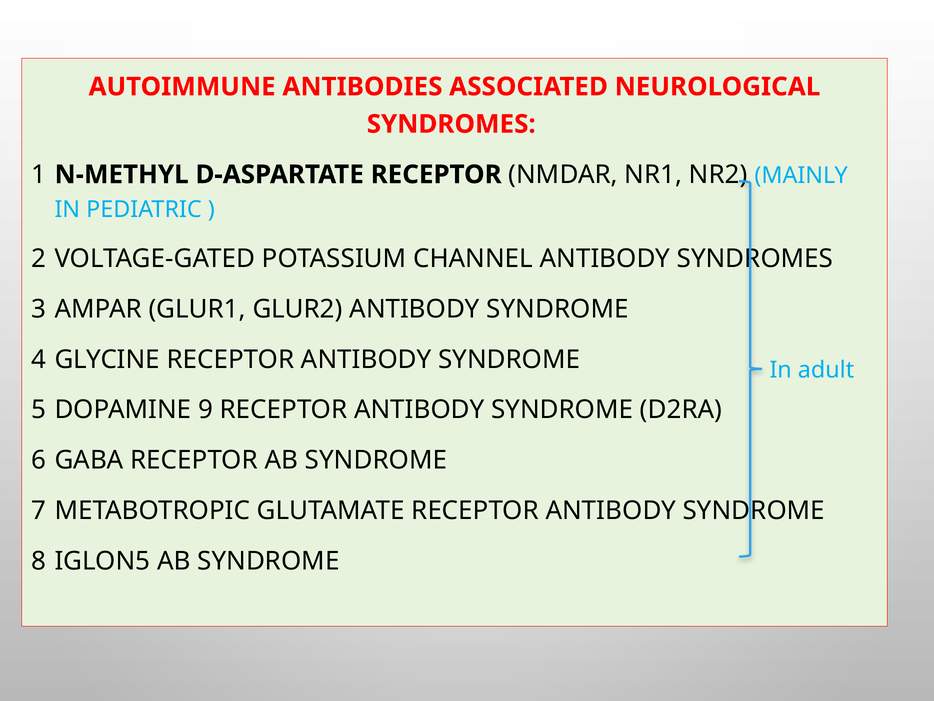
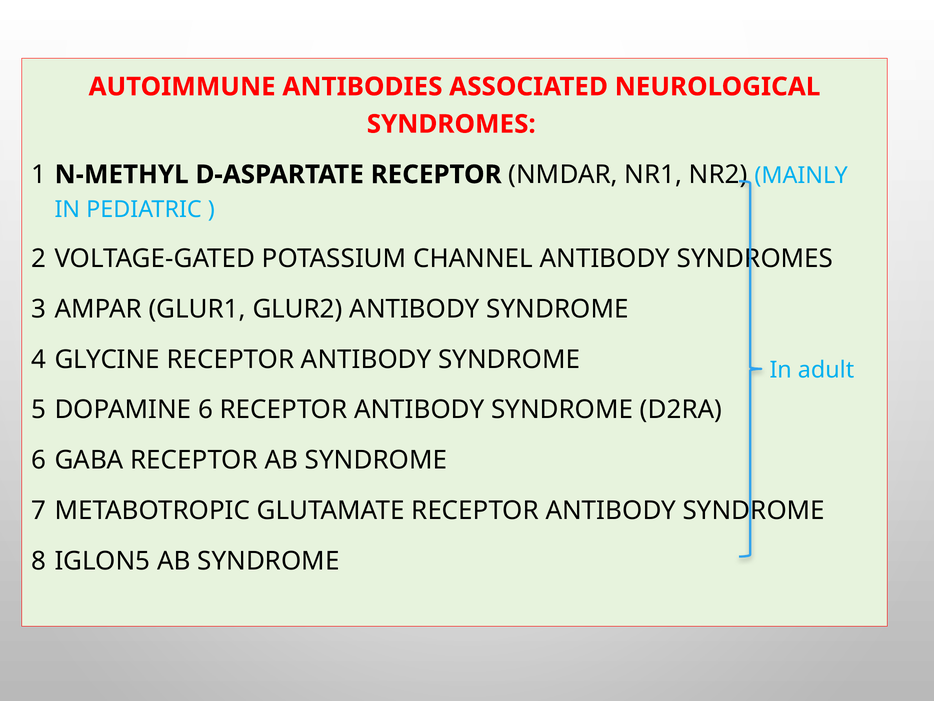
DOPAMINE 9: 9 -> 6 (206, 410)
